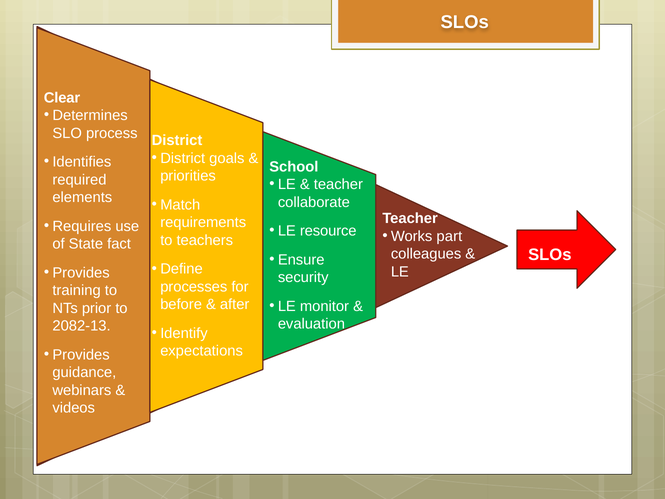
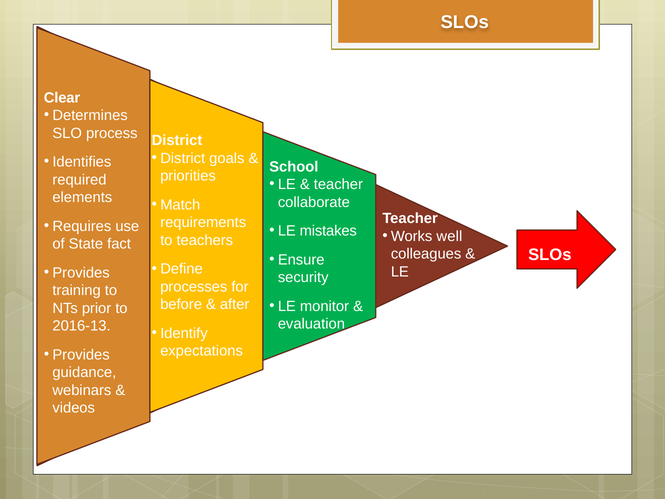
resource: resource -> mistakes (328, 231)
part: part -> well (449, 236)
2082-13: 2082-13 -> 2016-13 (82, 326)
